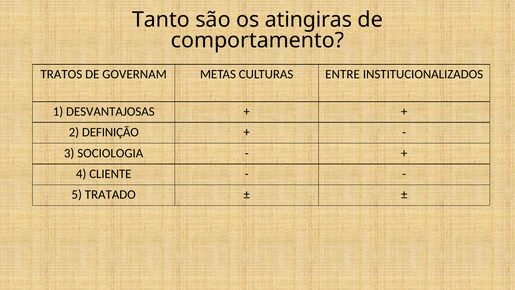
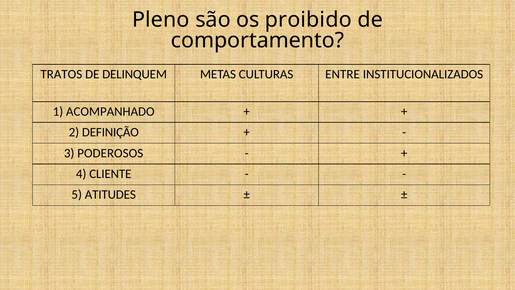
Tanto: Tanto -> Pleno (161, 20)
atingiras: atingiras -> proibido (308, 20)
GOVERNAM: GOVERNAM -> DELINQUEM (135, 74)
DESVANTAJOSAS: DESVANTAJOSAS -> ACOMPANHADO (110, 111)
SOCIOLOGIA: SOCIOLOGIA -> PODEROSOS (110, 153)
TRATADO: TRATADO -> ATITUDES (110, 194)
